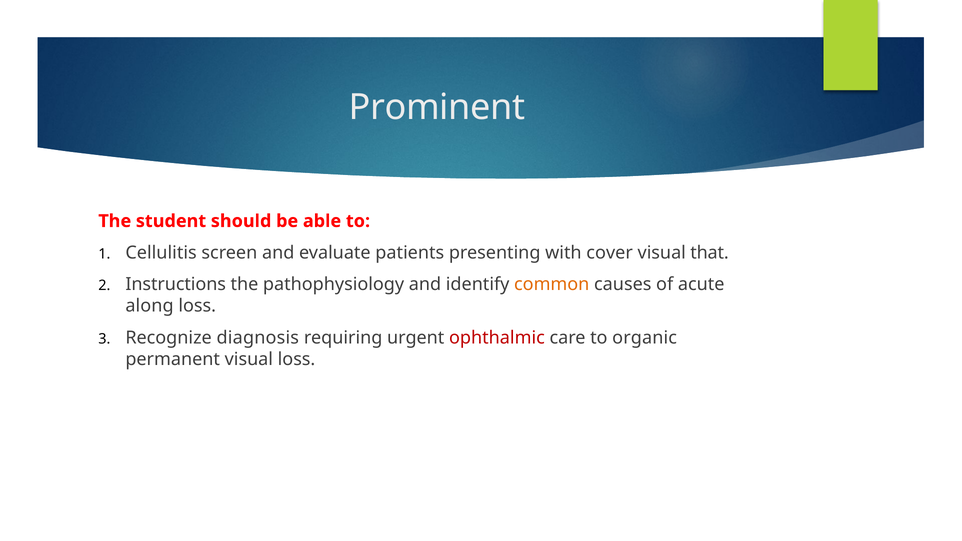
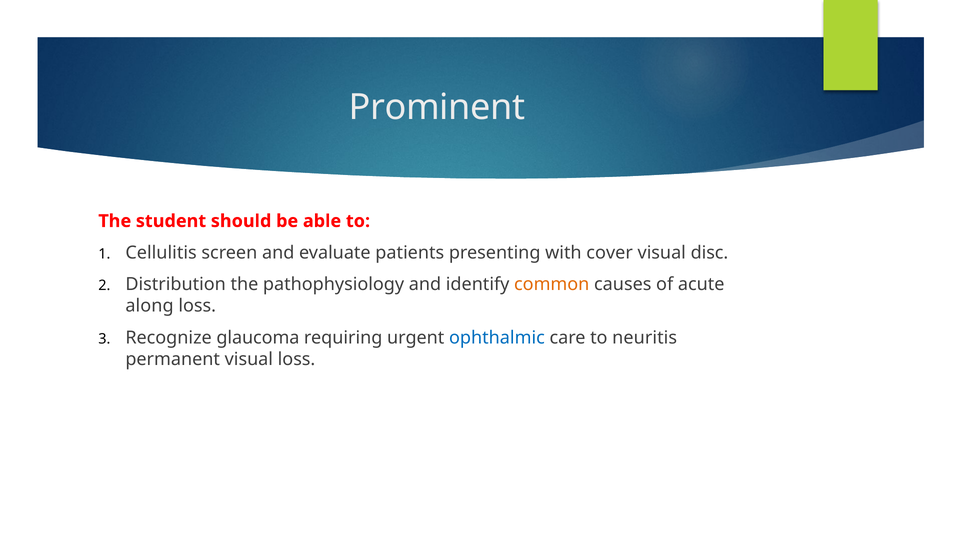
that: that -> disc (709, 253)
Instructions: Instructions -> Distribution (176, 284)
diagnosis: diagnosis -> glaucoma (258, 338)
ophthalmic colour: red -> blue (497, 338)
organic: organic -> neuritis (645, 338)
